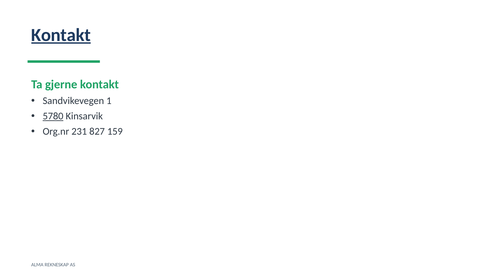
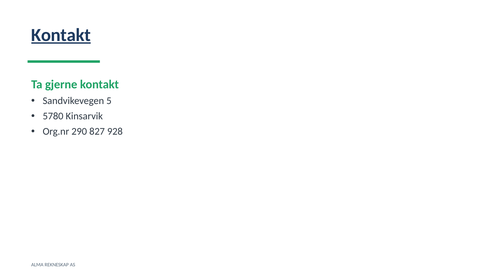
1: 1 -> 5 (109, 101)
5780 underline: present -> none (53, 116)
231: 231 -> 290 (79, 131)
159: 159 -> 928 (115, 131)
